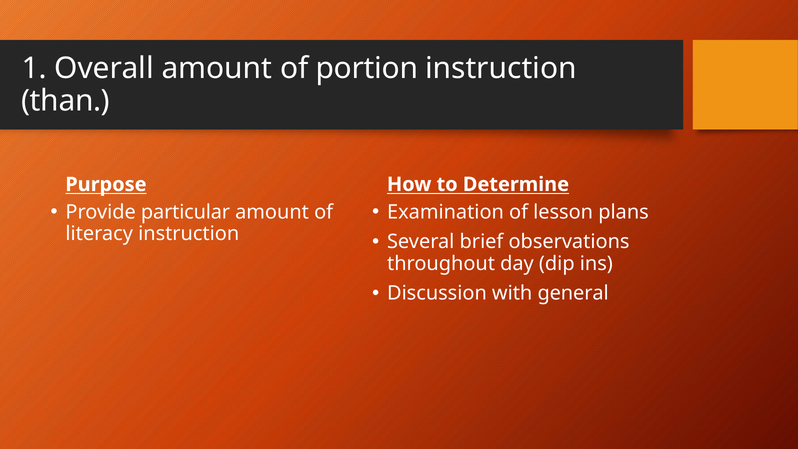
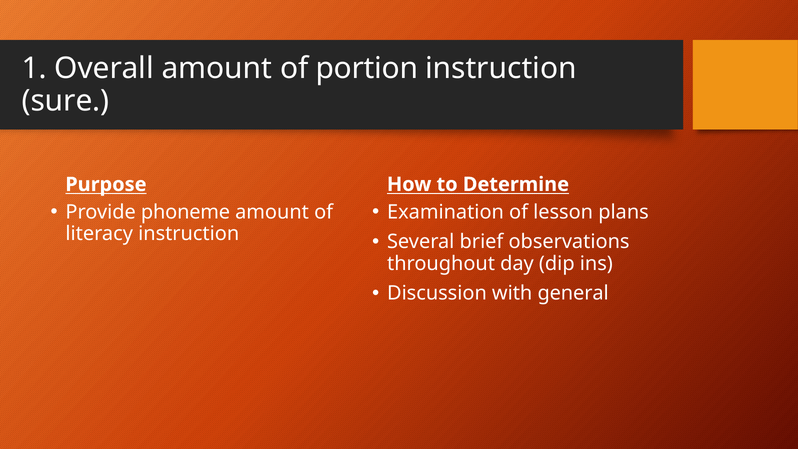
than: than -> sure (65, 101)
particular: particular -> phoneme (186, 212)
